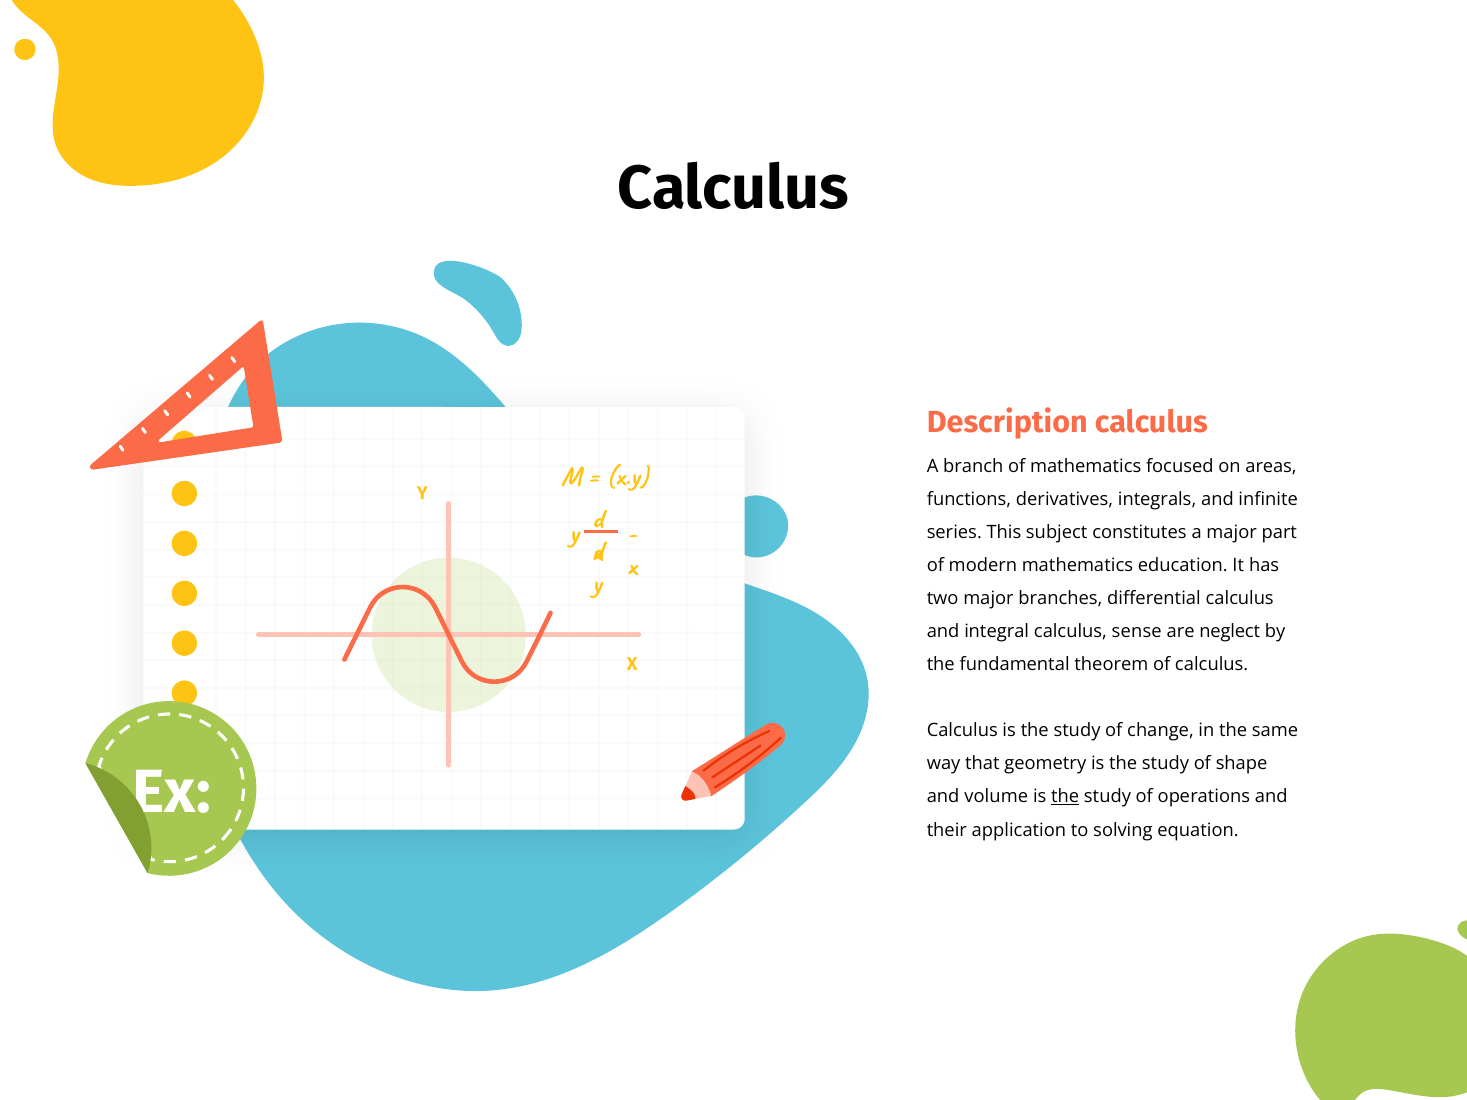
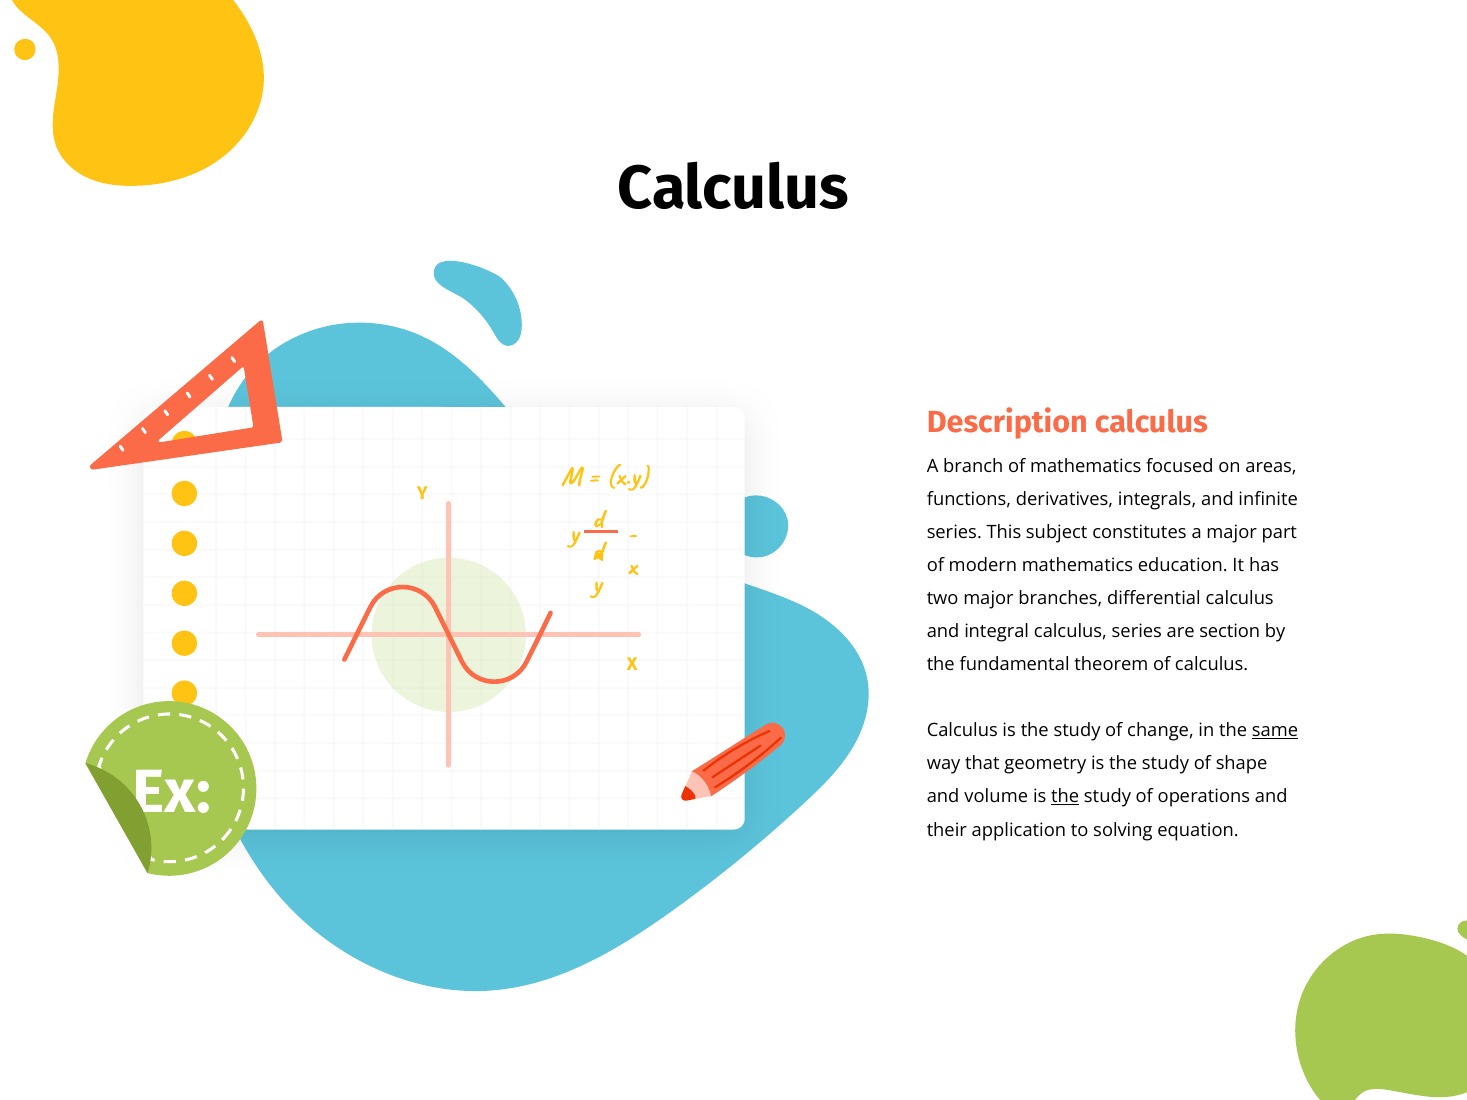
calculus sense: sense -> series (1137, 632)
neglect: neglect -> section (1230, 632)
same underline: none -> present (1275, 731)
